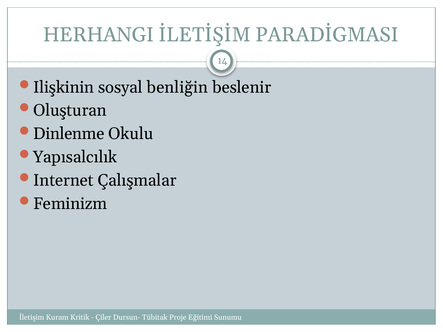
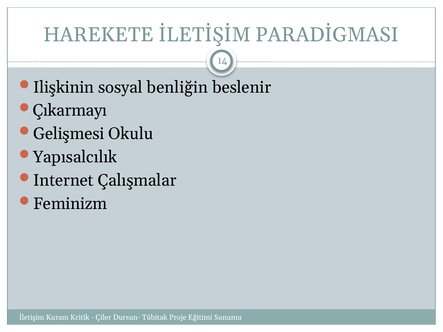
HERHANGI: HERHANGI -> HAREKETE (99, 35)
Oluşturan: Oluşturan -> Çıkarmayı (70, 111)
Dinlenme: Dinlenme -> Gelişmesi (69, 134)
